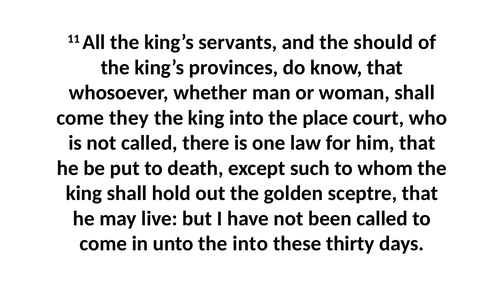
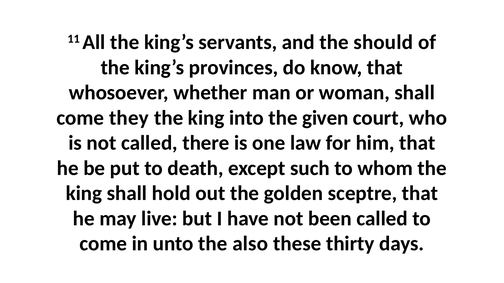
place: place -> given (325, 118)
the into: into -> also (250, 244)
